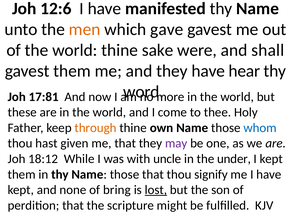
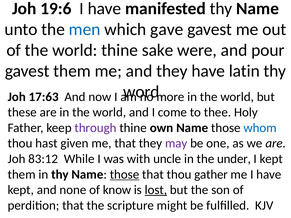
12:6: 12:6 -> 19:6 (56, 8)
men colour: orange -> blue (85, 29)
shall: shall -> pour (268, 50)
hear: hear -> latin (244, 71)
17:81: 17:81 -> 17:63 (44, 97)
through colour: orange -> purple (96, 128)
18:12: 18:12 -> 83:12 (43, 159)
those underline: none -> present (125, 175)
signify: signify -> gather (211, 175)
bring: bring -> know (117, 190)
